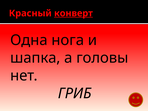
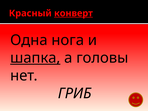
шапка underline: none -> present (35, 58)
